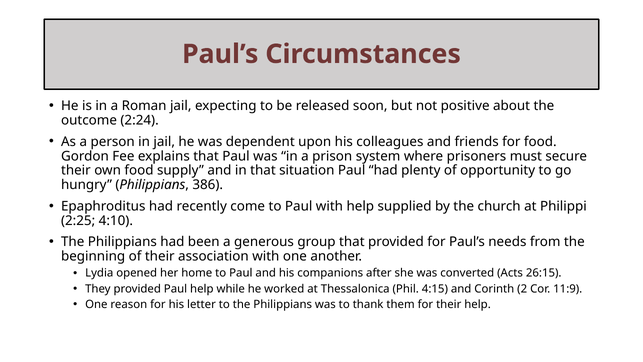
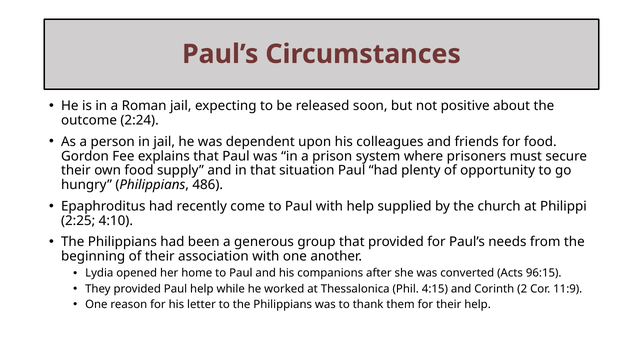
386: 386 -> 486 (208, 185)
26:15: 26:15 -> 96:15 (544, 273)
